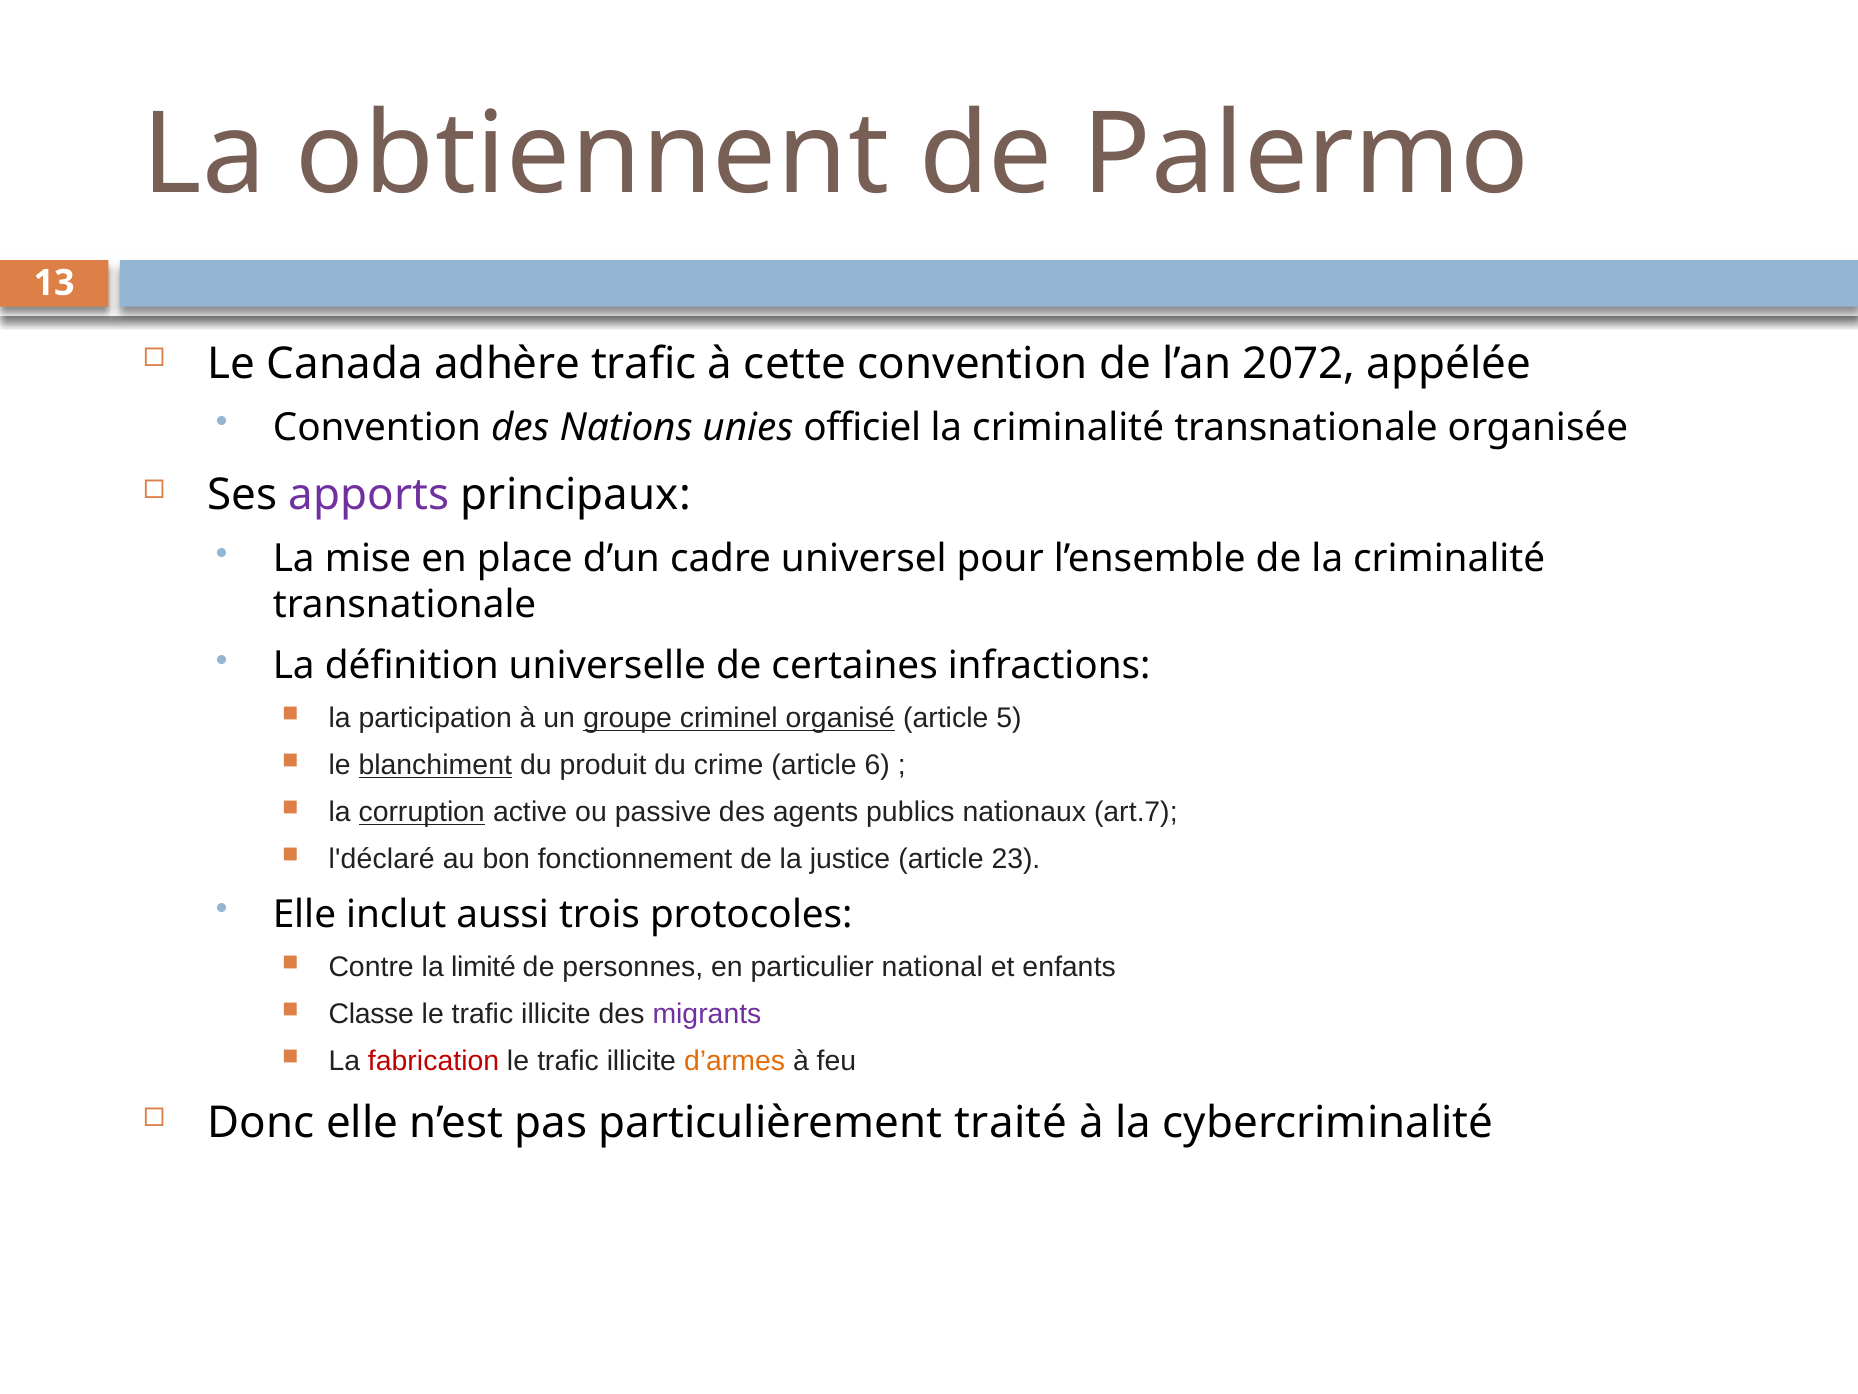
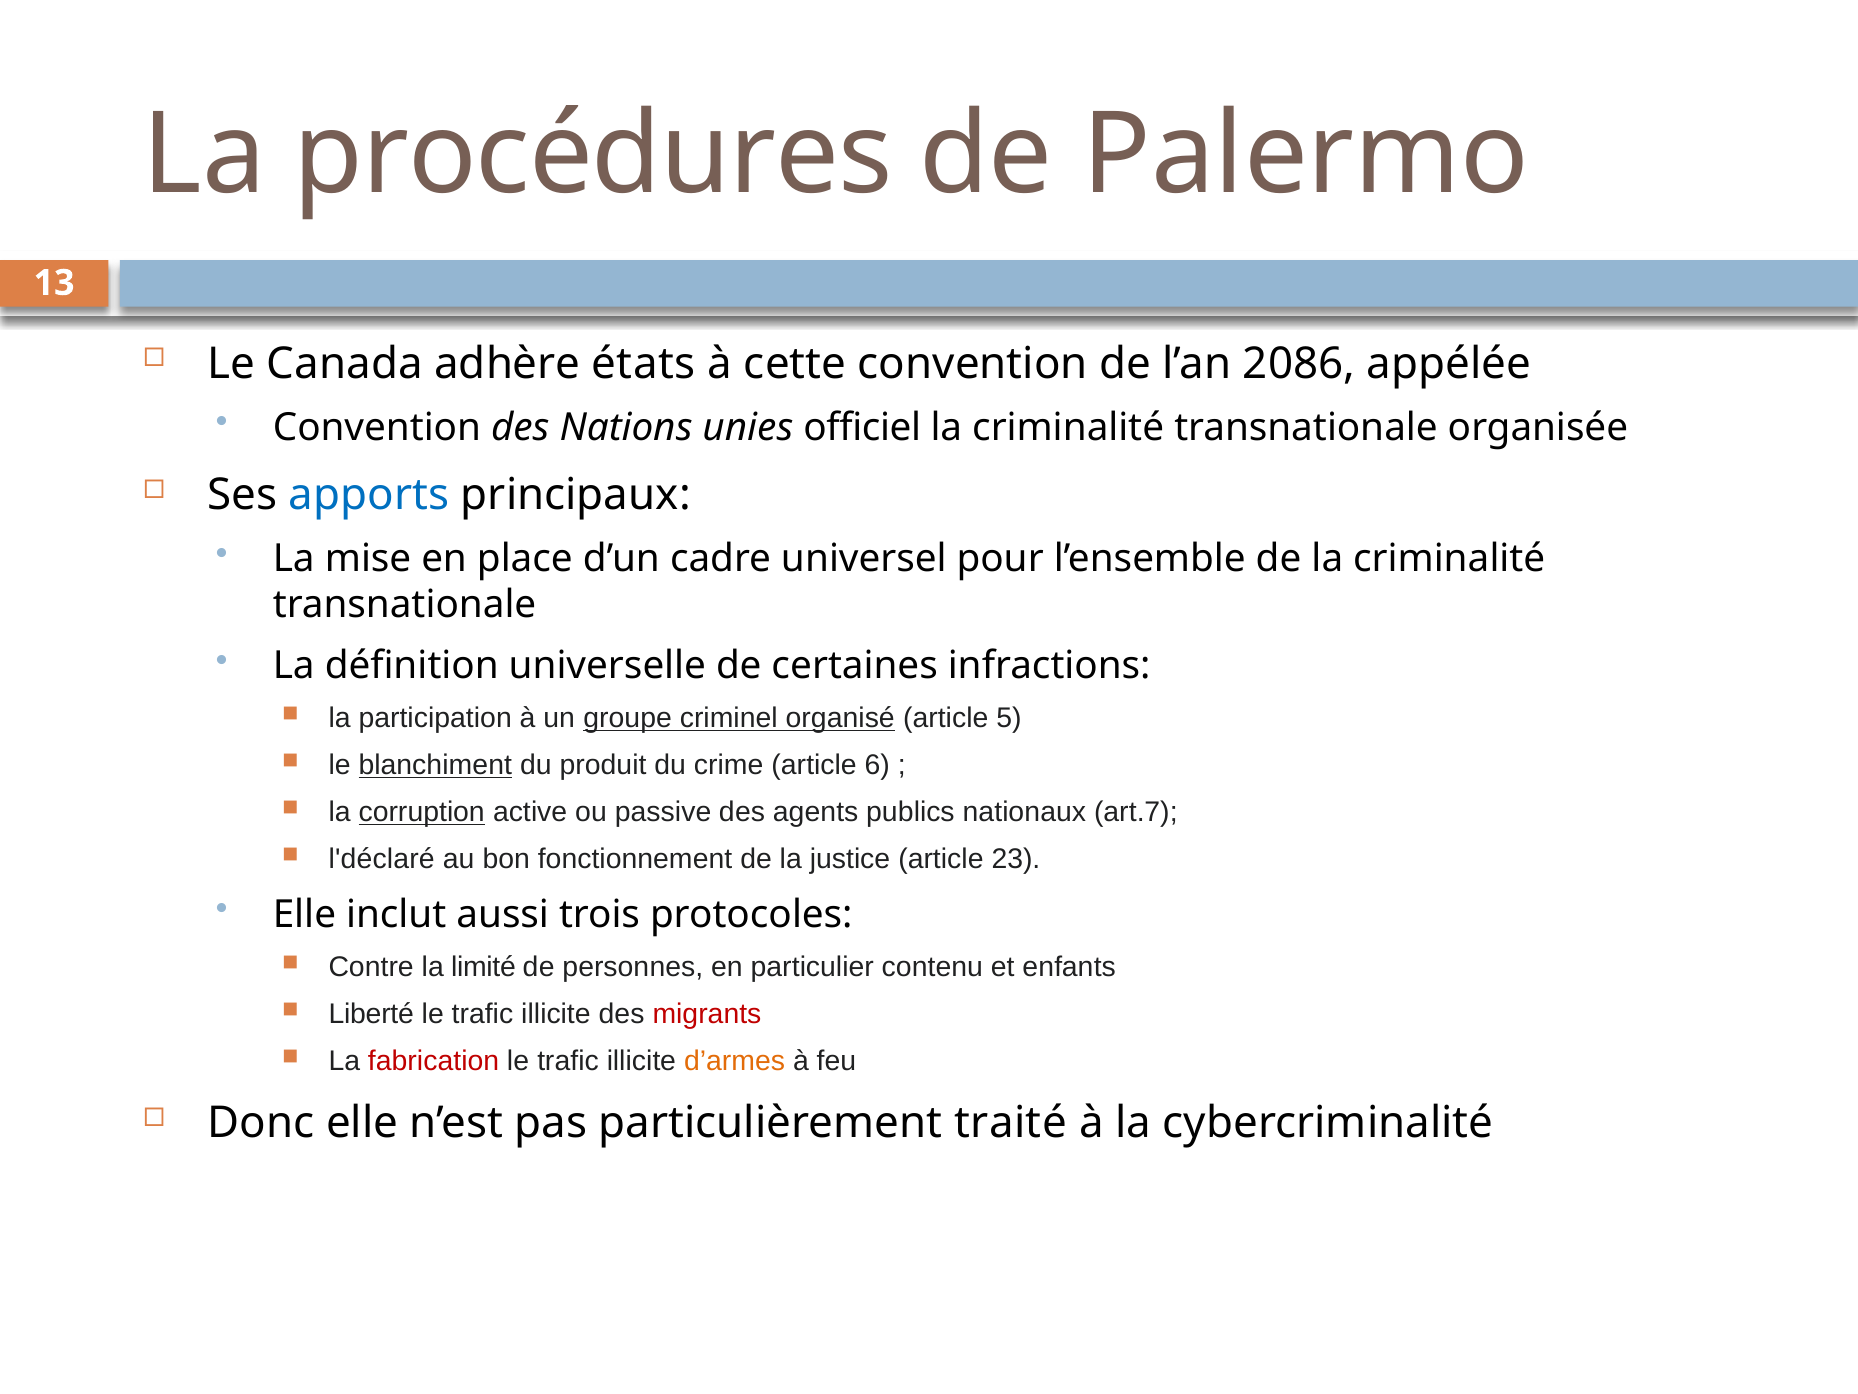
obtiennent: obtiennent -> procédures (593, 155)
adhère trafic: trafic -> états (644, 364)
2072: 2072 -> 2086 (1299, 364)
apports colour: purple -> blue (369, 495)
national: national -> contenu (932, 966)
Classe: Classe -> Liberté (371, 1013)
migrants colour: purple -> red (707, 1013)
